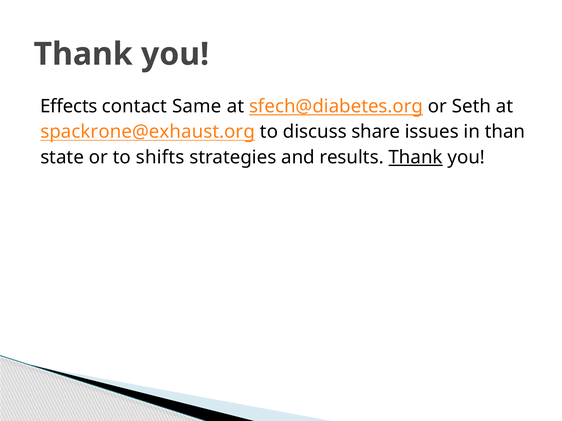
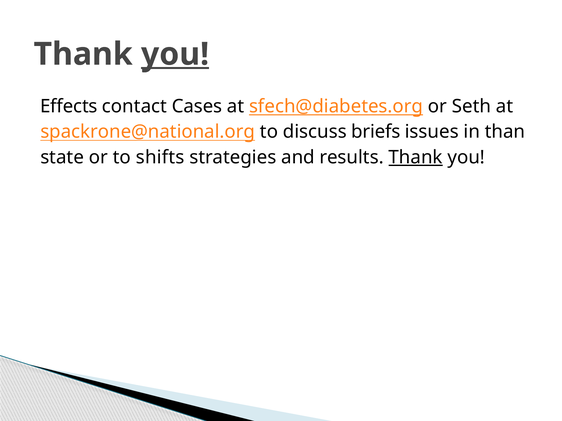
you underline: none -> present (175, 54)
Same: Same -> Cases (197, 106)
spackrone@exhaust.org: spackrone@exhaust.org -> spackrone@national.org (148, 132)
share: share -> briefs (376, 132)
